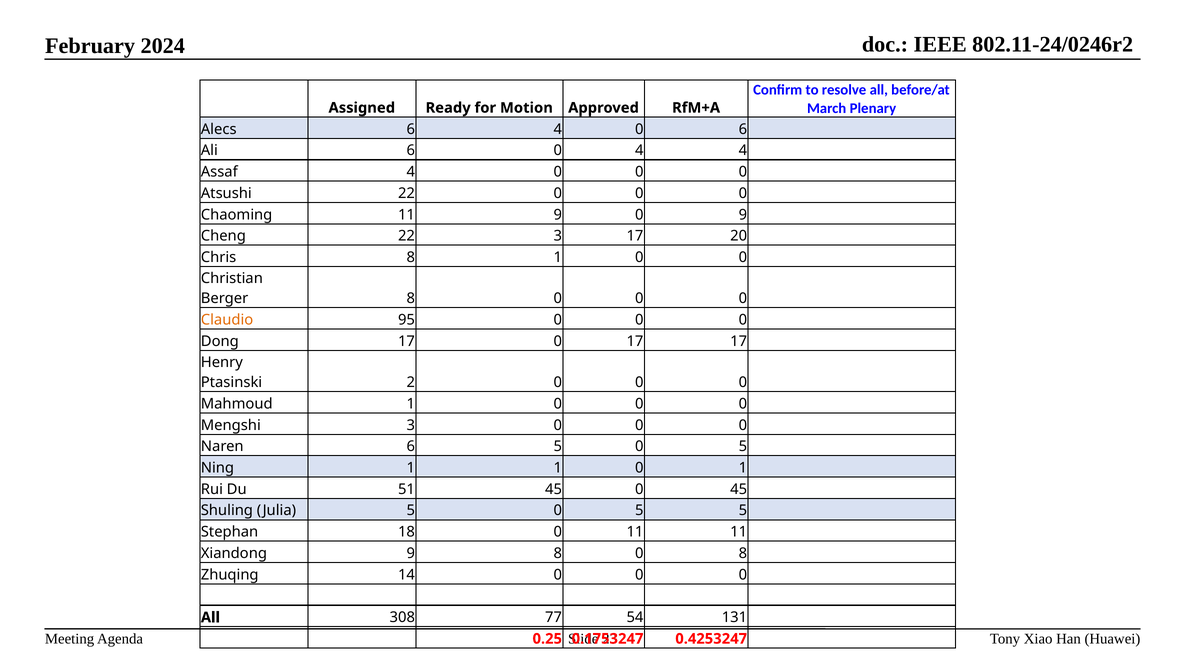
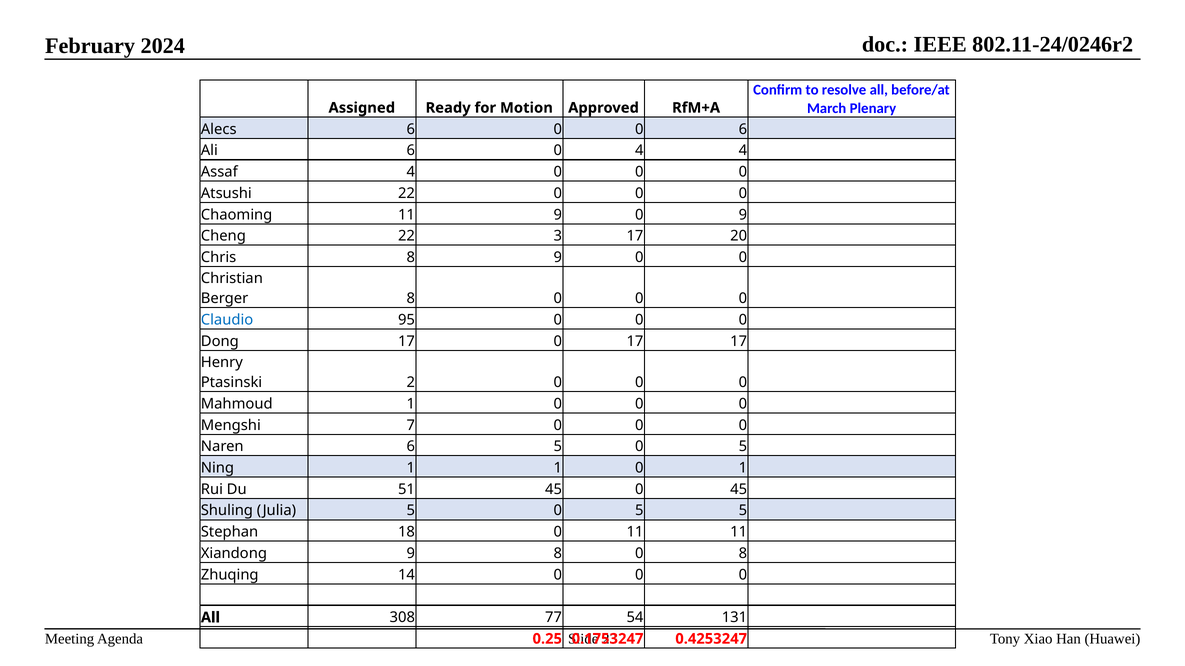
Alecs 6 4: 4 -> 0 (558, 129)
8 1: 1 -> 9 (558, 258)
Claudio colour: orange -> blue (227, 320)
Mengshi 3: 3 -> 7 (411, 426)
